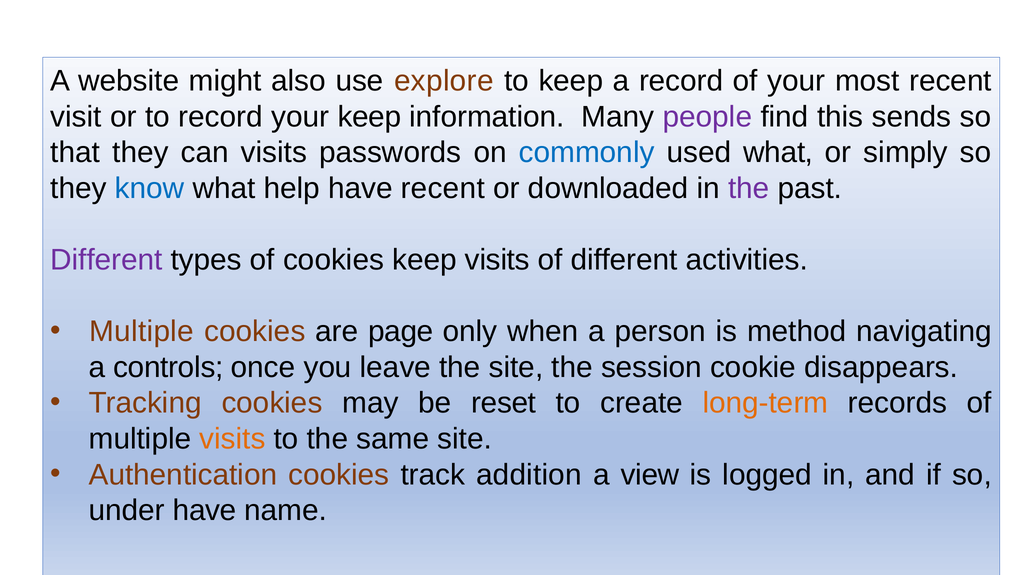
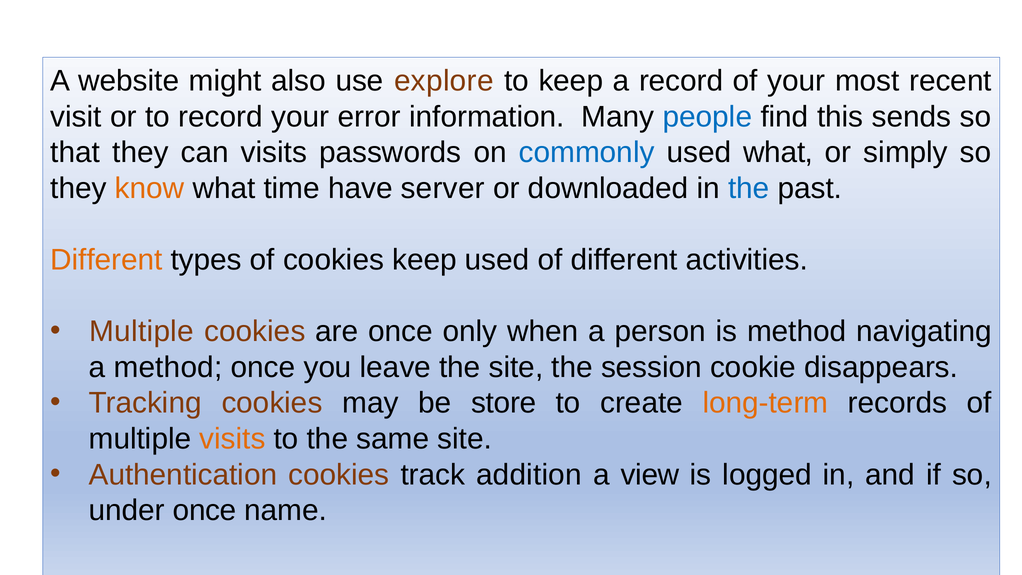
your keep: keep -> error (369, 117)
people colour: purple -> blue (707, 117)
know colour: blue -> orange (150, 188)
help: help -> time (292, 188)
have recent: recent -> server (443, 188)
the colour: purple -> blue (749, 188)
Different colour: purple -> orange (106, 260)
keep visits: visits -> used (497, 260)
are page: page -> once (401, 331)
a controls: controls -> method (168, 367)
reset: reset -> store (504, 403)
under have: have -> once (205, 510)
